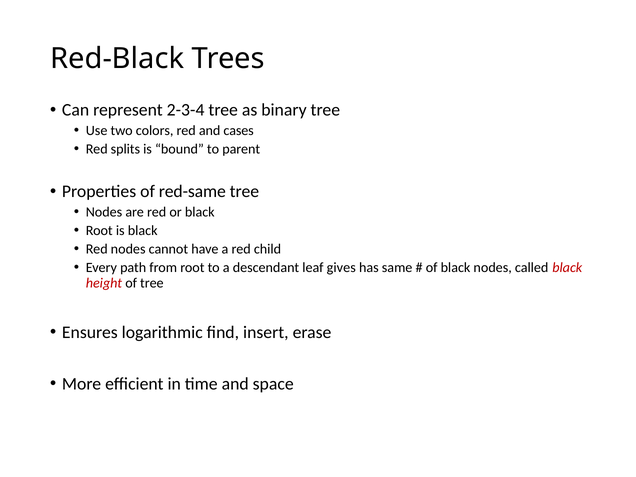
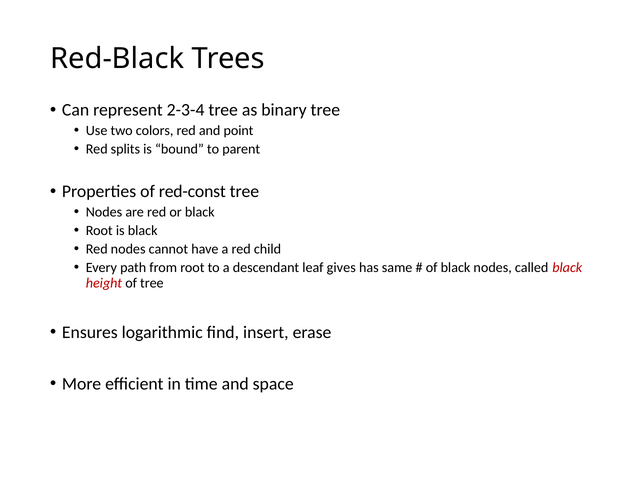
cases: cases -> point (239, 131)
red-same: red-same -> red-const (192, 192)
